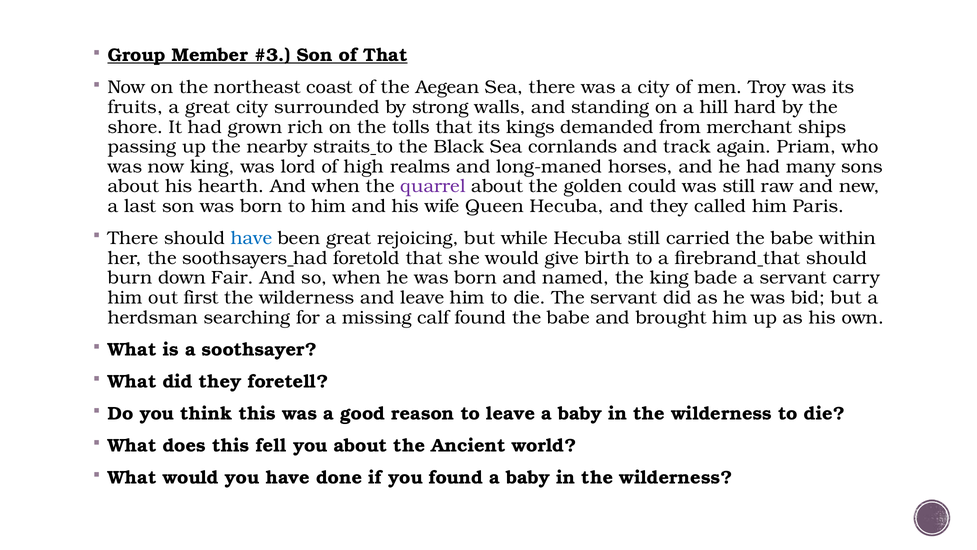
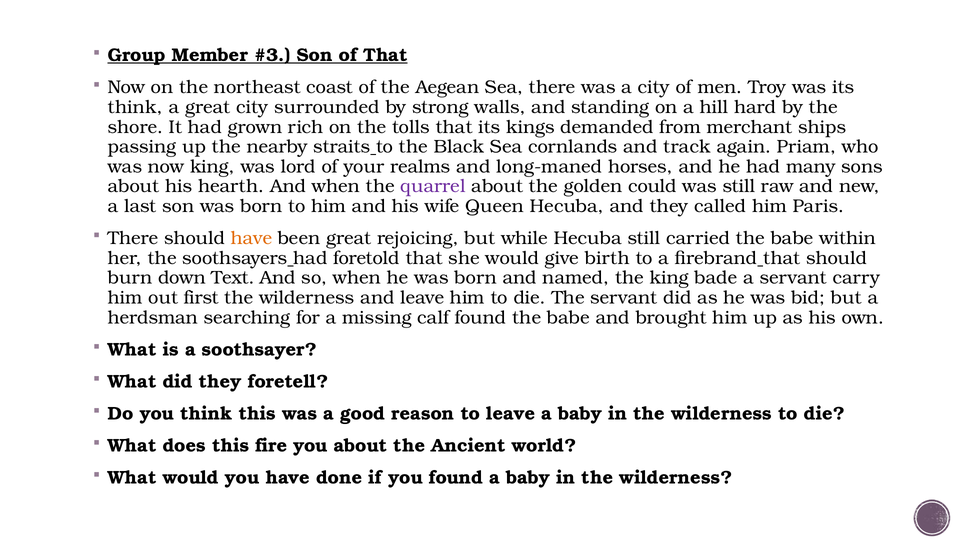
fruits: fruits -> think (135, 107)
high: high -> your (364, 166)
have colour: blue -> orange (251, 238)
Fair: Fair -> Text (233, 278)
fell: fell -> fire (271, 445)
